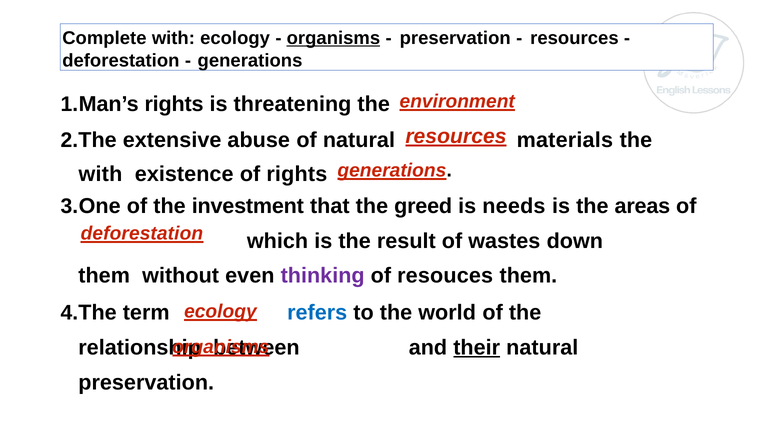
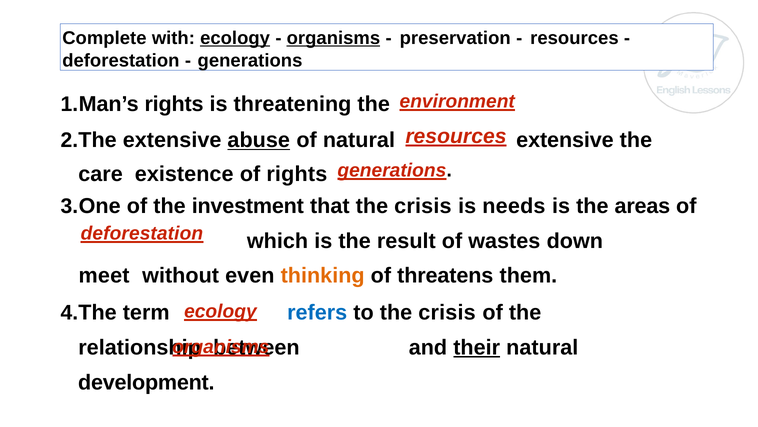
ecology underline: none -> present (235, 38)
abuse underline: none -> present (259, 140)
natural materials: materials -> extensive (565, 140)
with: with -> care (101, 174)
that the greed: greed -> crisis (423, 206)
them: them -> meet (104, 275)
thinking colour: purple -> orange (323, 275)
resouces: resouces -> threatens (445, 275)
to the world: world -> crisis (447, 312)
preservation: preservation -> development (146, 382)
